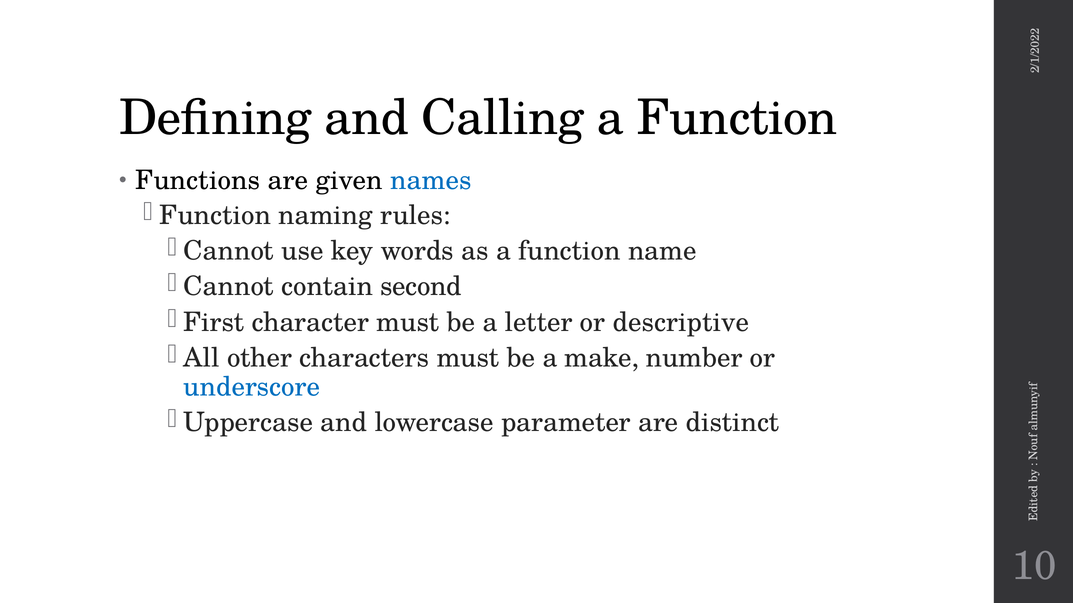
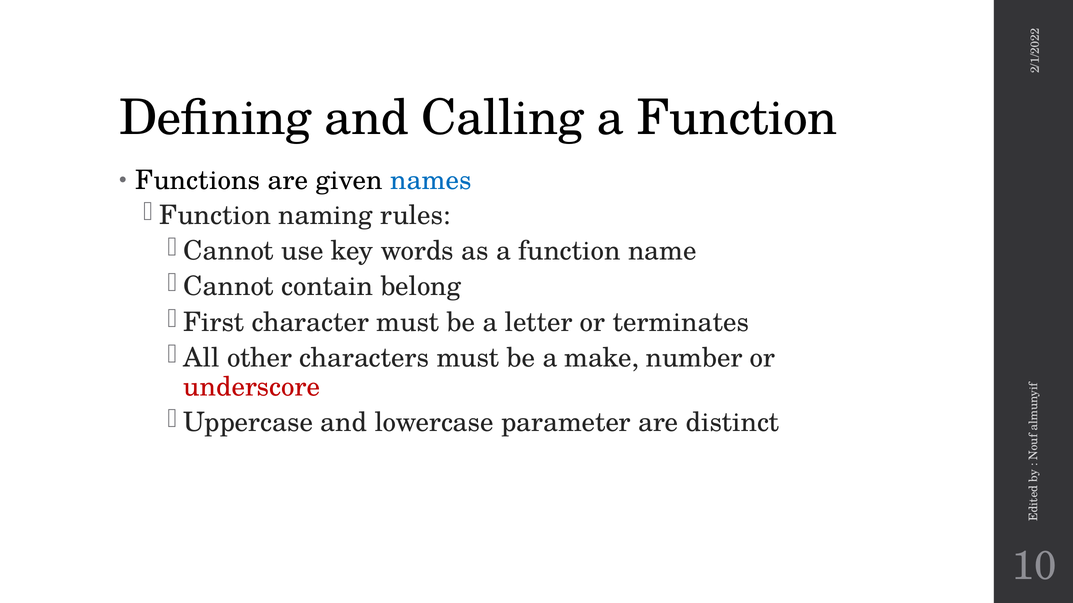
second: second -> belong (421, 287)
descriptive: descriptive -> terminates (681, 323)
underscore colour: blue -> red (252, 387)
